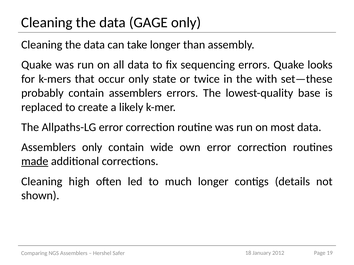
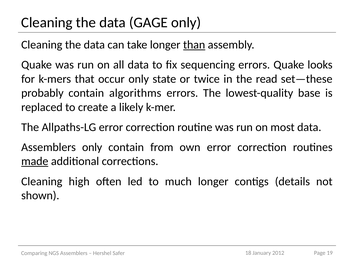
than underline: none -> present (194, 45)
with: with -> read (267, 79)
contain assemblers: assemblers -> algorithms (135, 93)
wide: wide -> from (162, 148)
